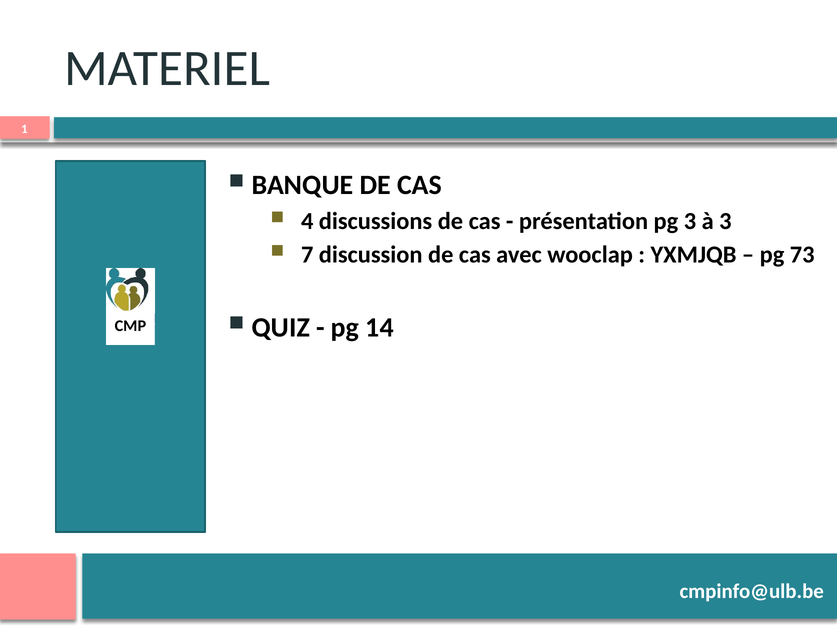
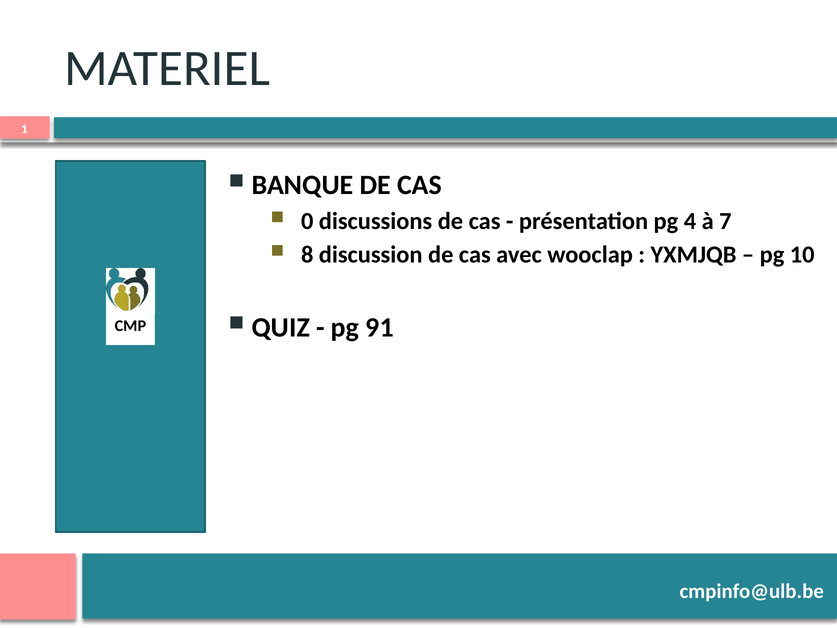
4: 4 -> 0 (307, 221)
pg 3: 3 -> 4 (690, 221)
à 3: 3 -> 7 (725, 221)
7: 7 -> 8 (307, 255)
73: 73 -> 10 (802, 255)
14: 14 -> 91 (380, 327)
